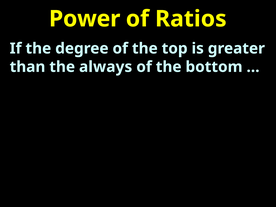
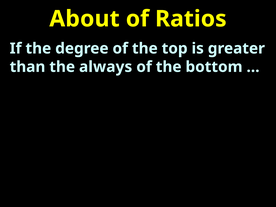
Power: Power -> About (84, 19)
